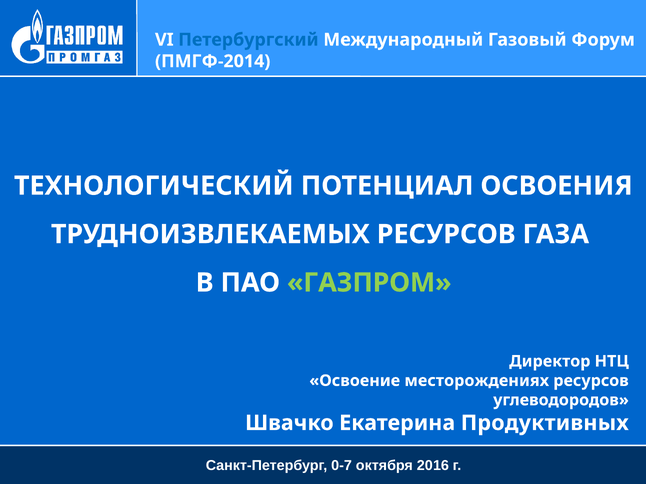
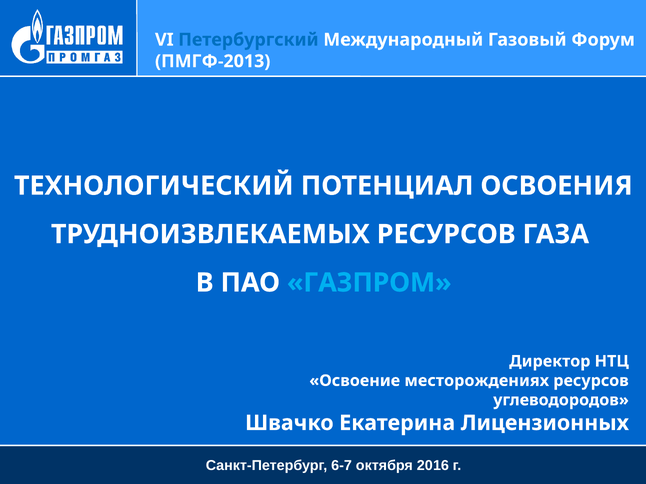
ПМГФ-2014: ПМГФ-2014 -> ПМГФ-2013 (213, 61)
ГАЗПРОМ colour: light green -> light blue (369, 283)
Продуктивных: Продуктивных -> Лицензионных (545, 423)
0-7: 0-7 -> 6-7 (342, 466)
